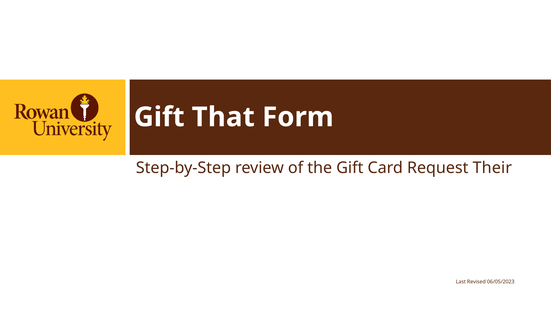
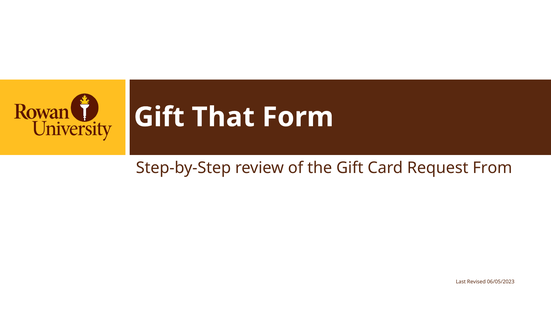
Their: Their -> From (492, 168)
